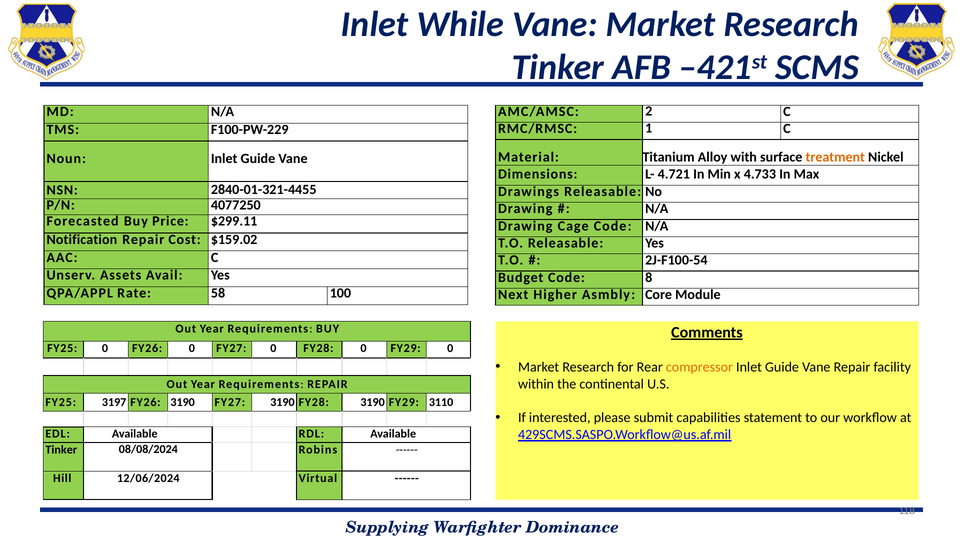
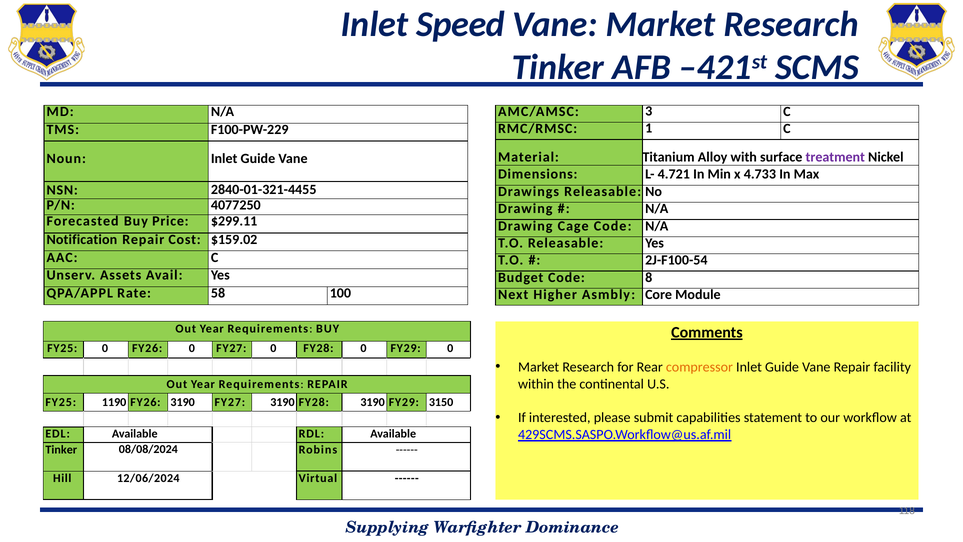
While: While -> Speed (461, 24)
2: 2 -> 3 (649, 111)
treatment colour: orange -> purple (835, 157)
3197: 3197 -> 1190 (114, 402)
3110: 3110 -> 3150 (441, 402)
